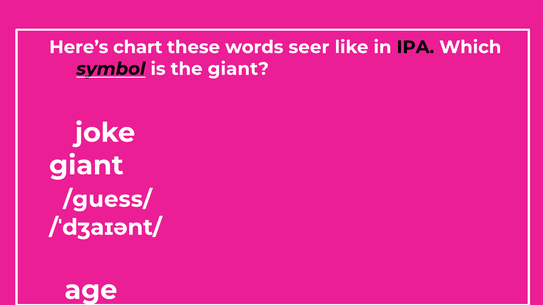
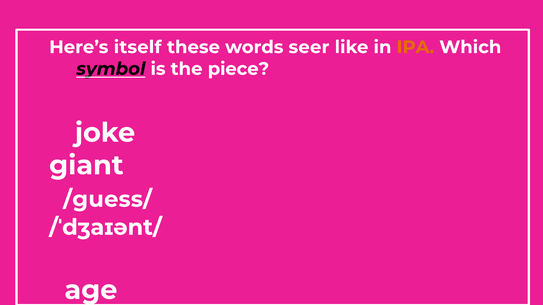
chart: chart -> itself (138, 47)
IPA colour: black -> orange (415, 47)
the giant: giant -> piece (238, 69)
